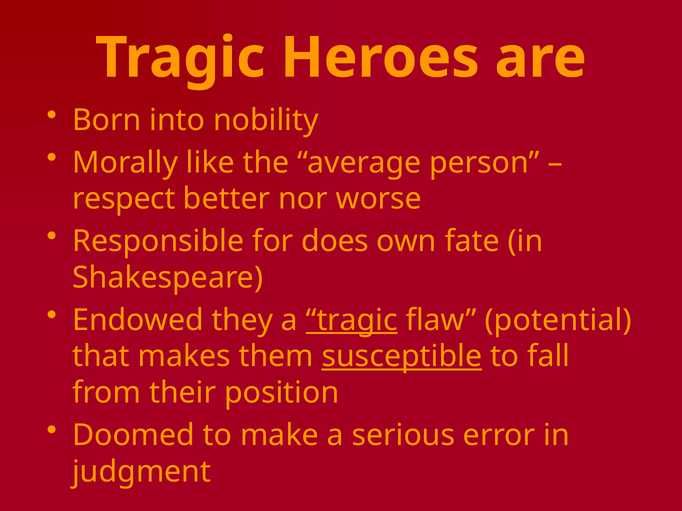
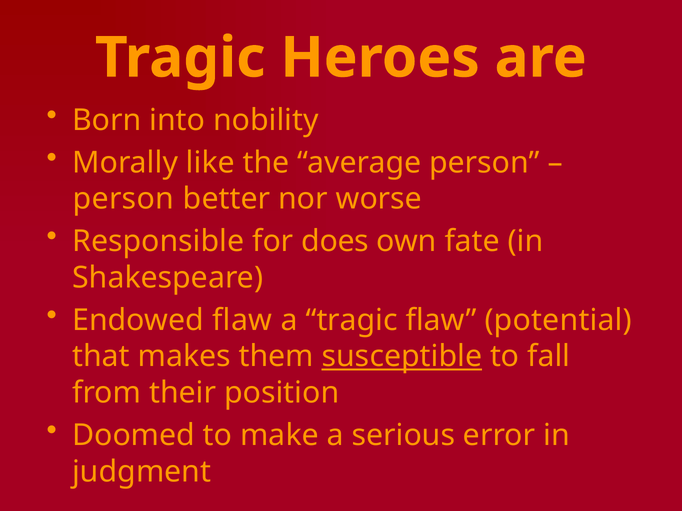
respect: respect -> person (123, 199)
Endowed they: they -> flaw (242, 320)
tragic underline: present -> none (352, 320)
